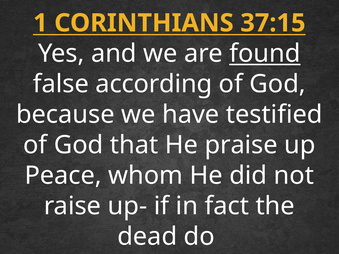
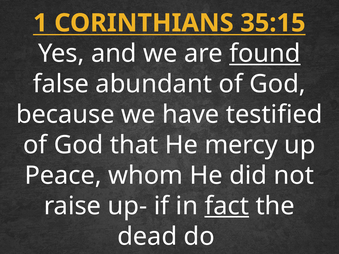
37:15: 37:15 -> 35:15 (273, 23)
according: according -> abundant (154, 84)
praise: praise -> mercy (241, 145)
fact underline: none -> present (227, 206)
